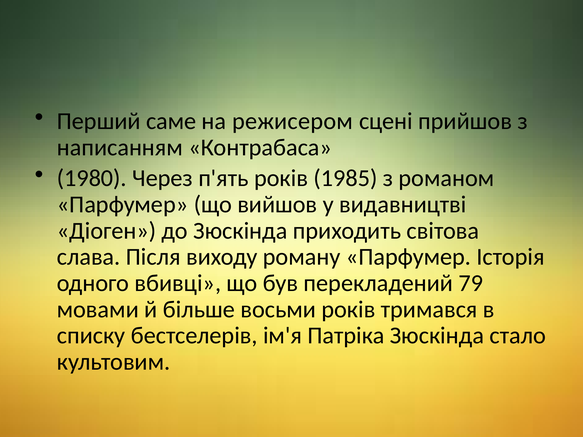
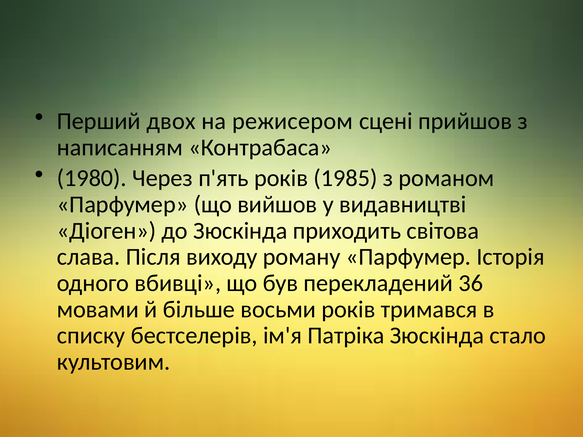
саме: саме -> двох (171, 121)
79: 79 -> 36 (471, 283)
